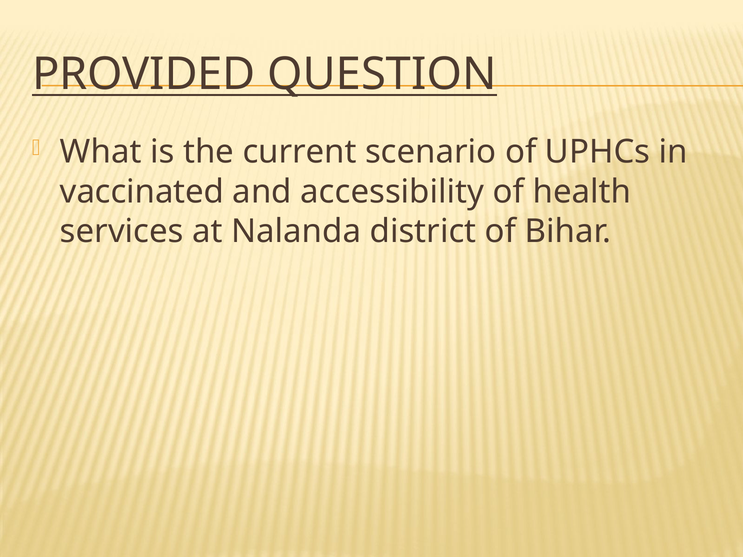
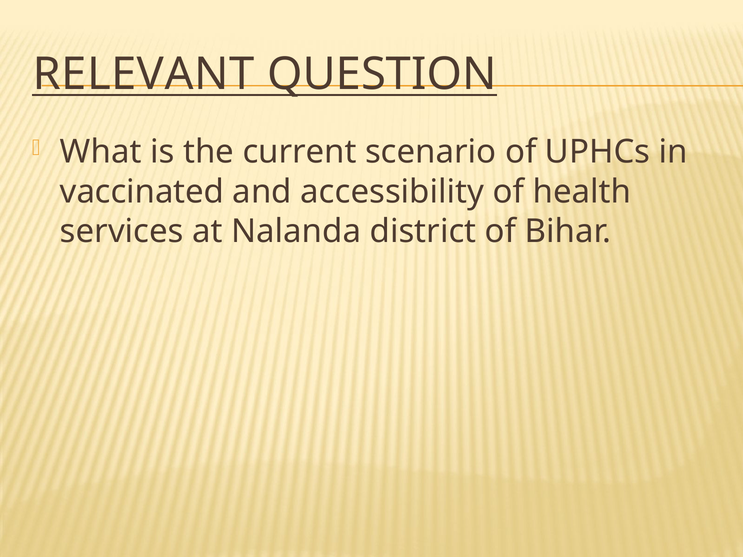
PROVIDED: PROVIDED -> RELEVANT (143, 74)
